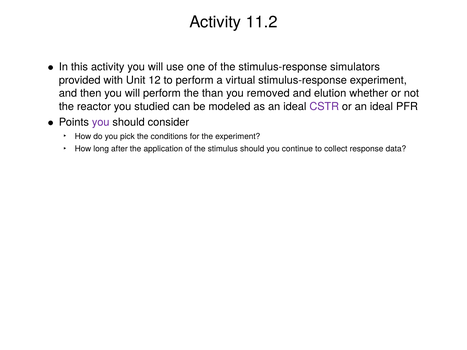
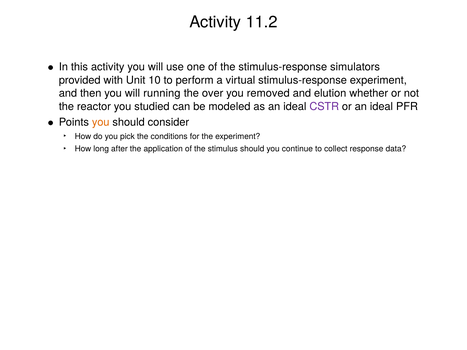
12: 12 -> 10 (155, 80)
will perform: perform -> running (162, 93)
than: than -> over (213, 93)
you colour: purple -> orange (101, 122)
